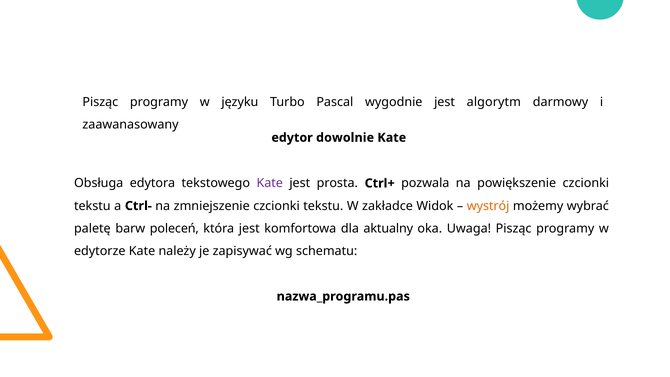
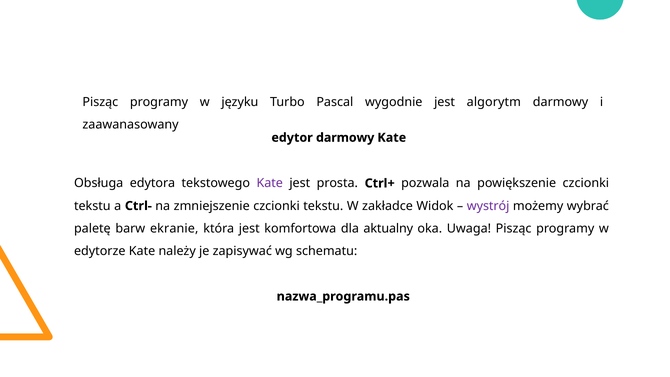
edytor dowolnie: dowolnie -> darmowy (345, 138)
wystrój colour: orange -> purple (488, 206)
poleceń: poleceń -> ekranie (174, 228)
